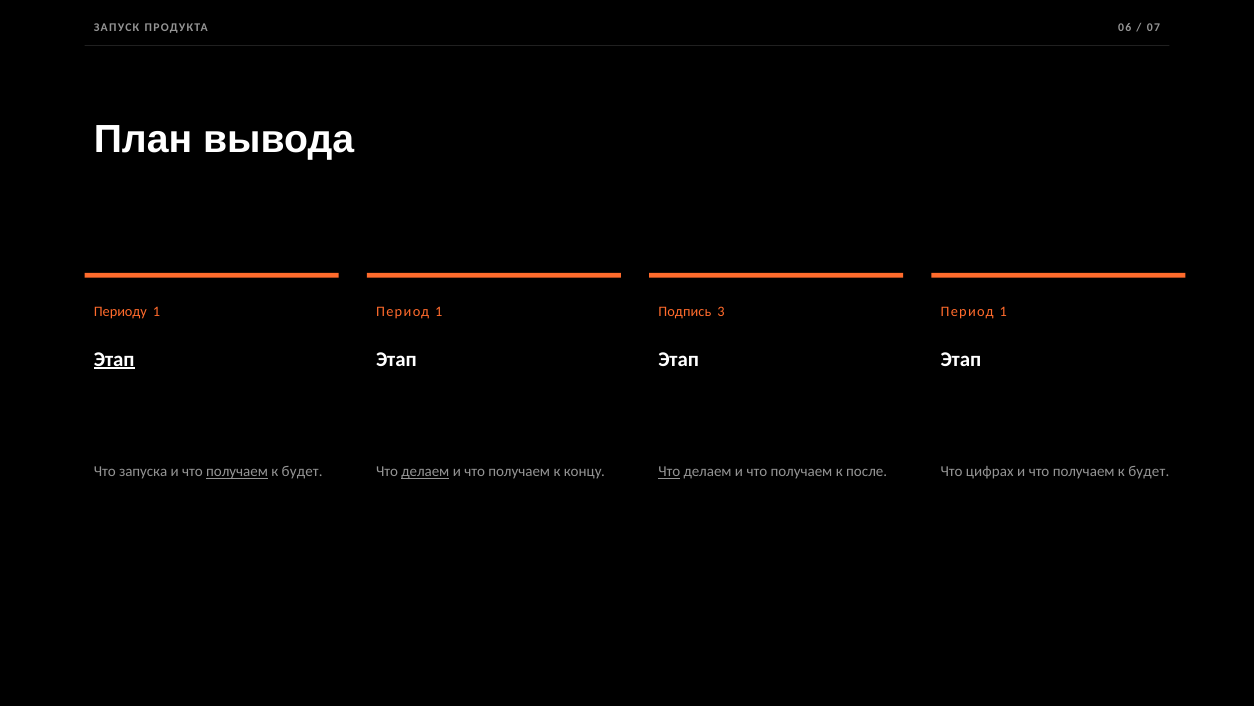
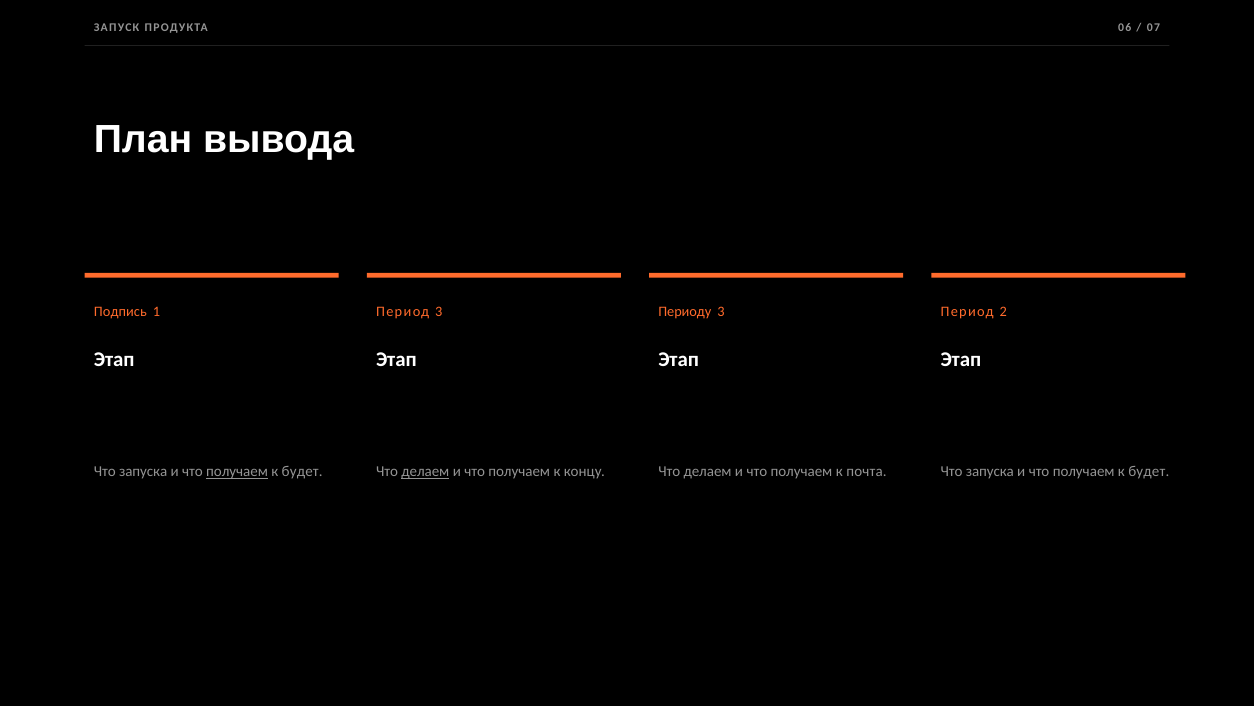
Периоду: Периоду -> Подпись (120, 311)
1: 1 -> 3 (439, 311)
Подпись: Подпись -> Периоду (685, 311)
1: 1 -> 2 (1003, 311)
Этап underline: present -> none (114, 359)
Что underline: present -> none (669, 471)
после: после -> почта (867, 471)
цифрах: цифрах -> запуска (990, 471)
